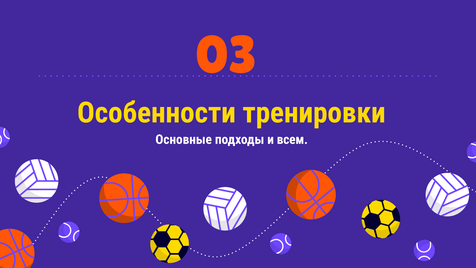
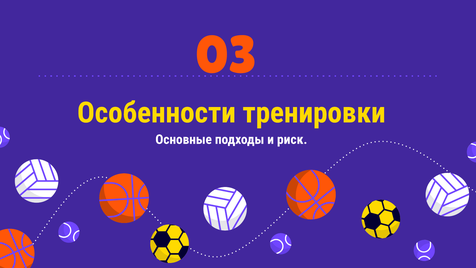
всем: всем -> риск (292, 139)
